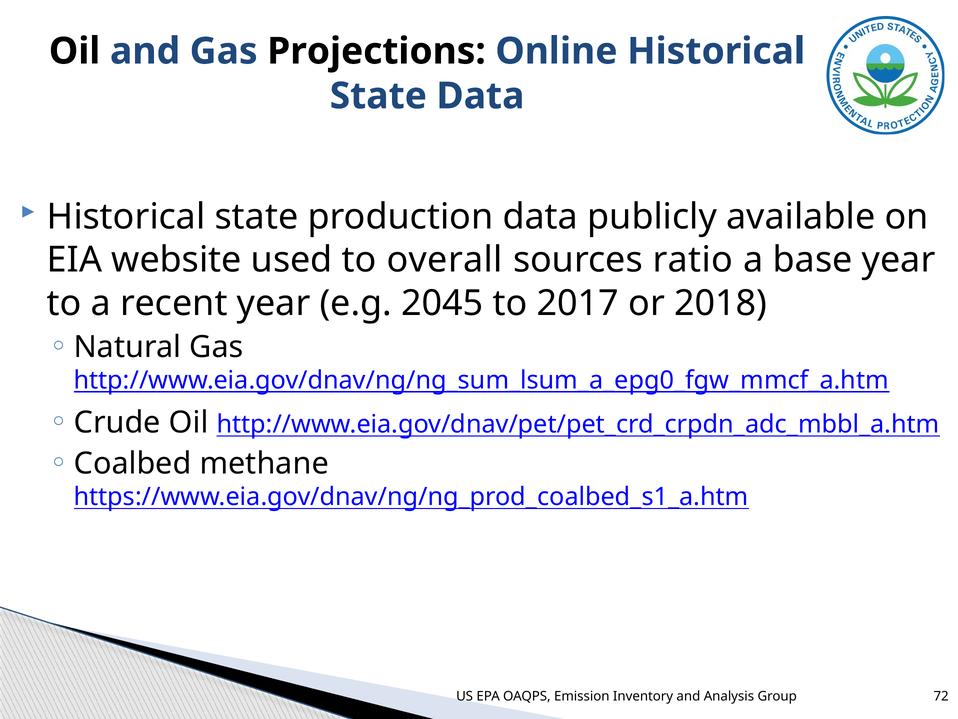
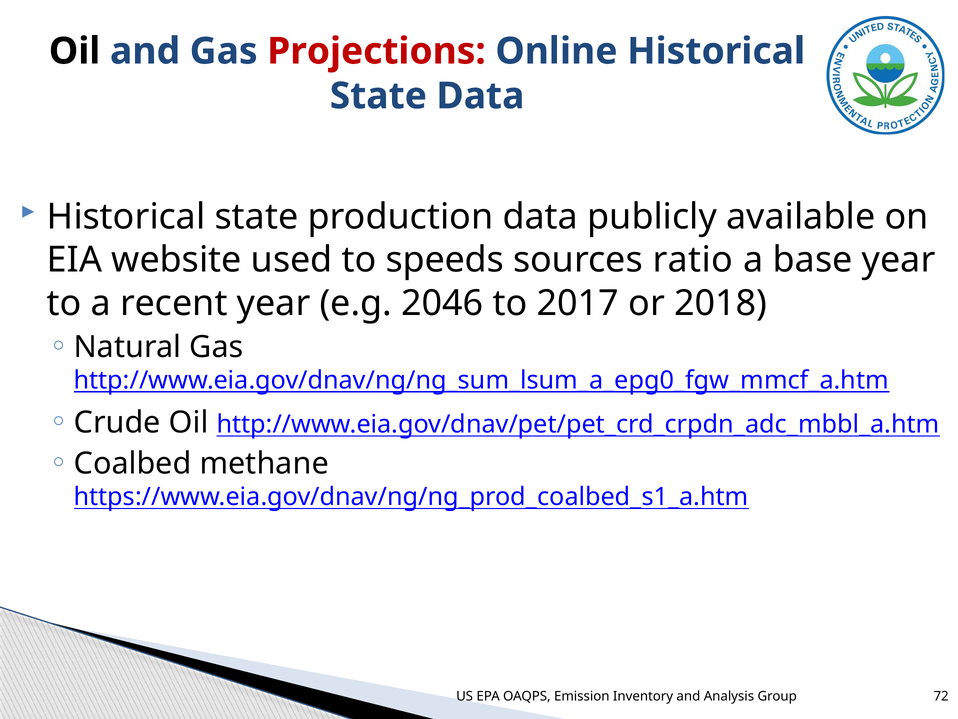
Projections colour: black -> red (376, 51)
overall: overall -> speeds (445, 260)
2045: 2045 -> 2046 (442, 303)
